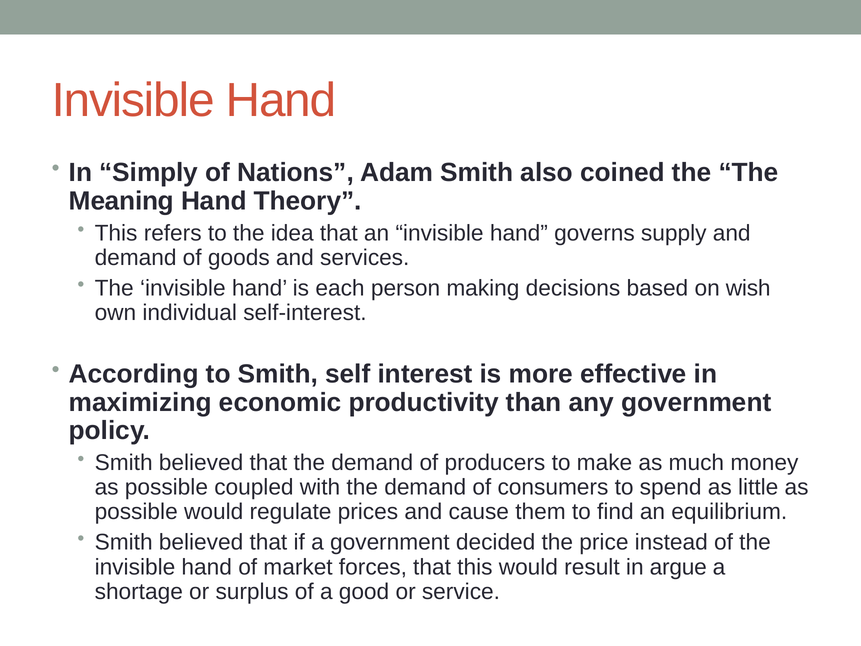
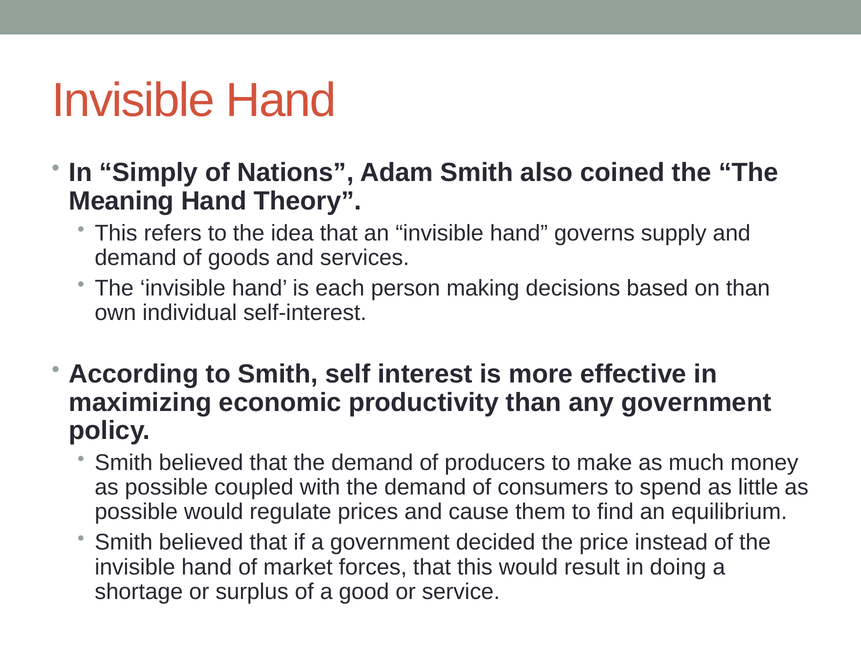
on wish: wish -> than (748, 288)
argue: argue -> doing (678, 567)
